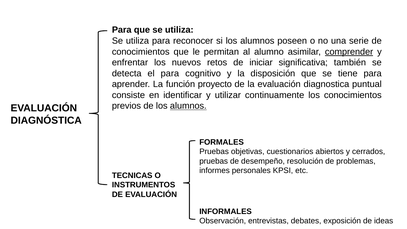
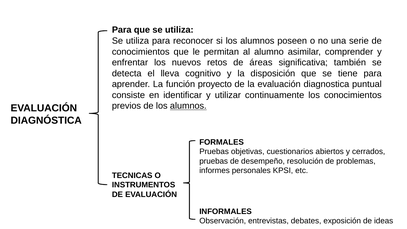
comprender underline: present -> none (349, 52)
iniciar: iniciar -> áreas (261, 63)
el para: para -> lleva (170, 73)
